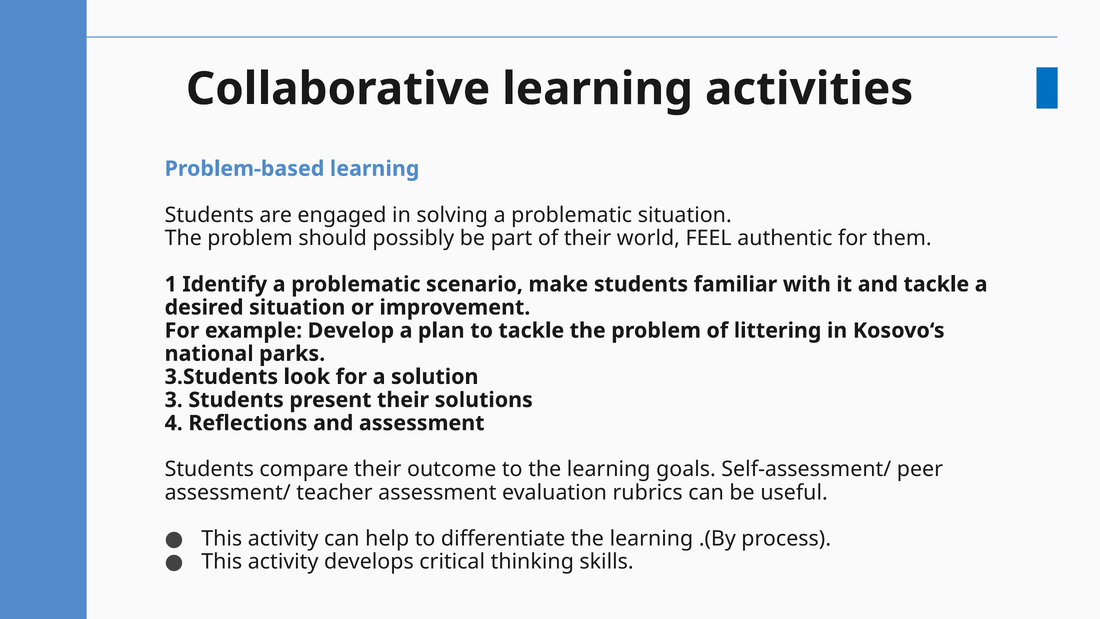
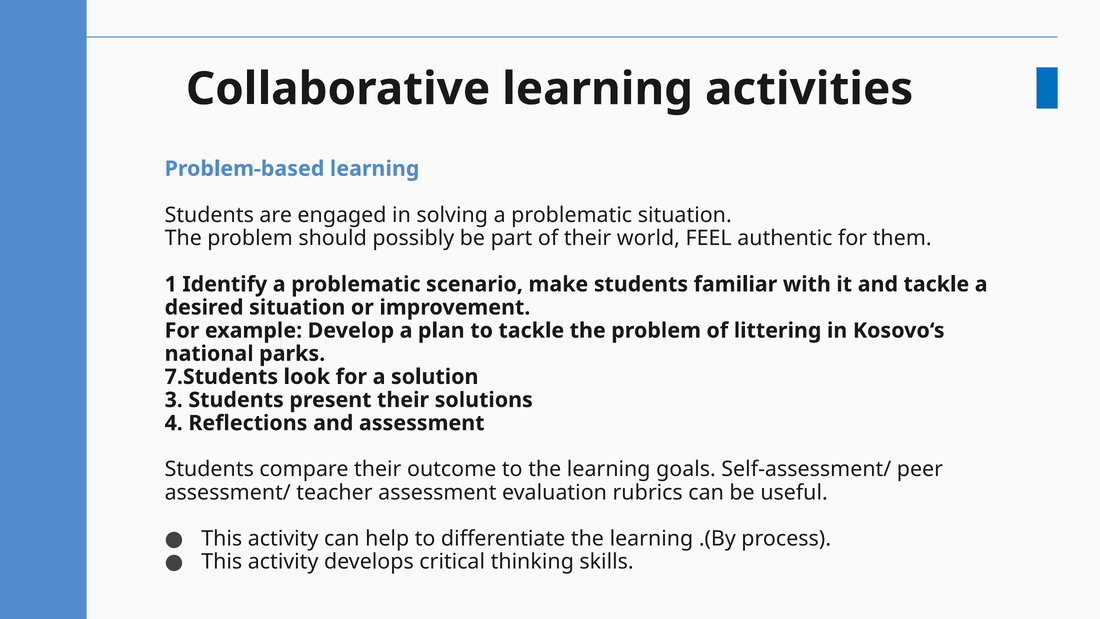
3.Students: 3.Students -> 7.Students (221, 377)
